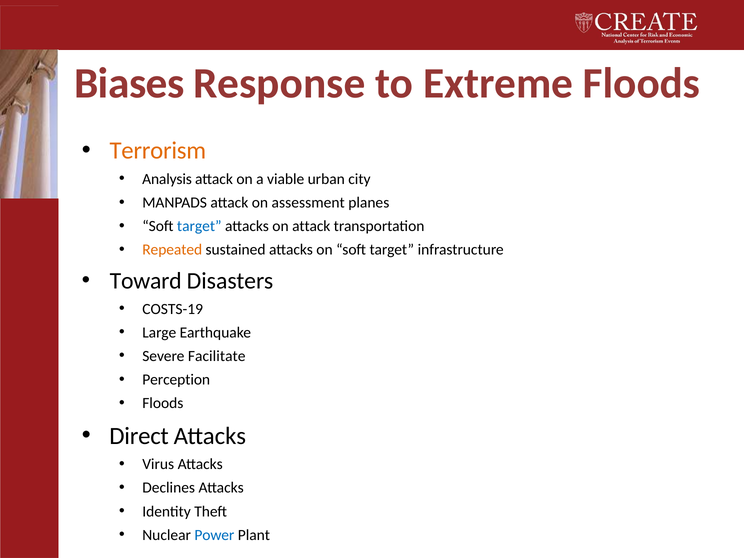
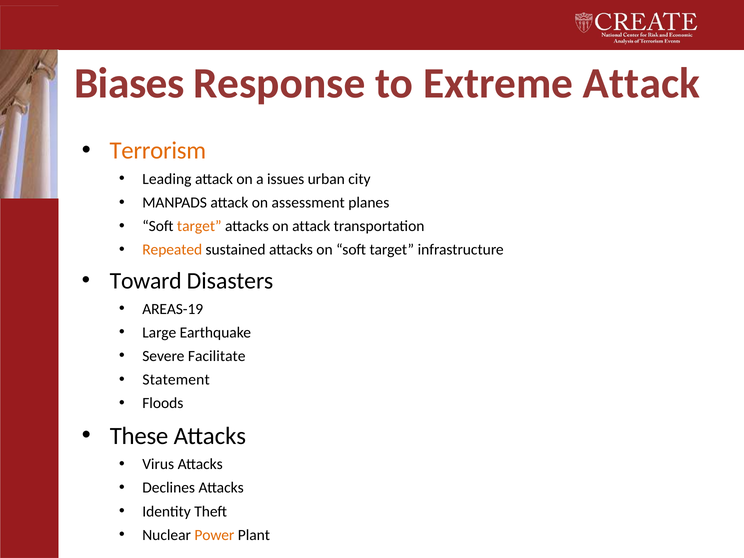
Extreme Floods: Floods -> Attack (642, 84)
Analysis: Analysis -> Leading (167, 179)
viable: viable -> issues (286, 179)
target colour: blue -> orange (199, 226)
COSTS-19: COSTS-19 -> AREAS-19 (173, 309)
Perception: Perception -> Statement (176, 380)
Direct: Direct -> These (139, 436)
Power colour: blue -> orange (214, 535)
